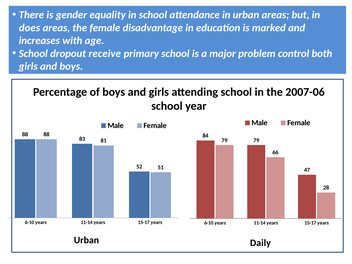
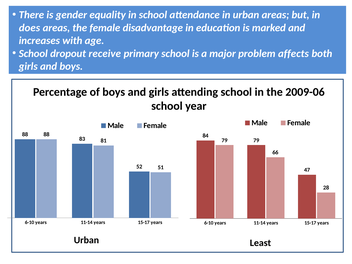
control: control -> affects (293, 54)
2007-06: 2007-06 -> 2009-06 (305, 92)
Daily: Daily -> Least (260, 243)
